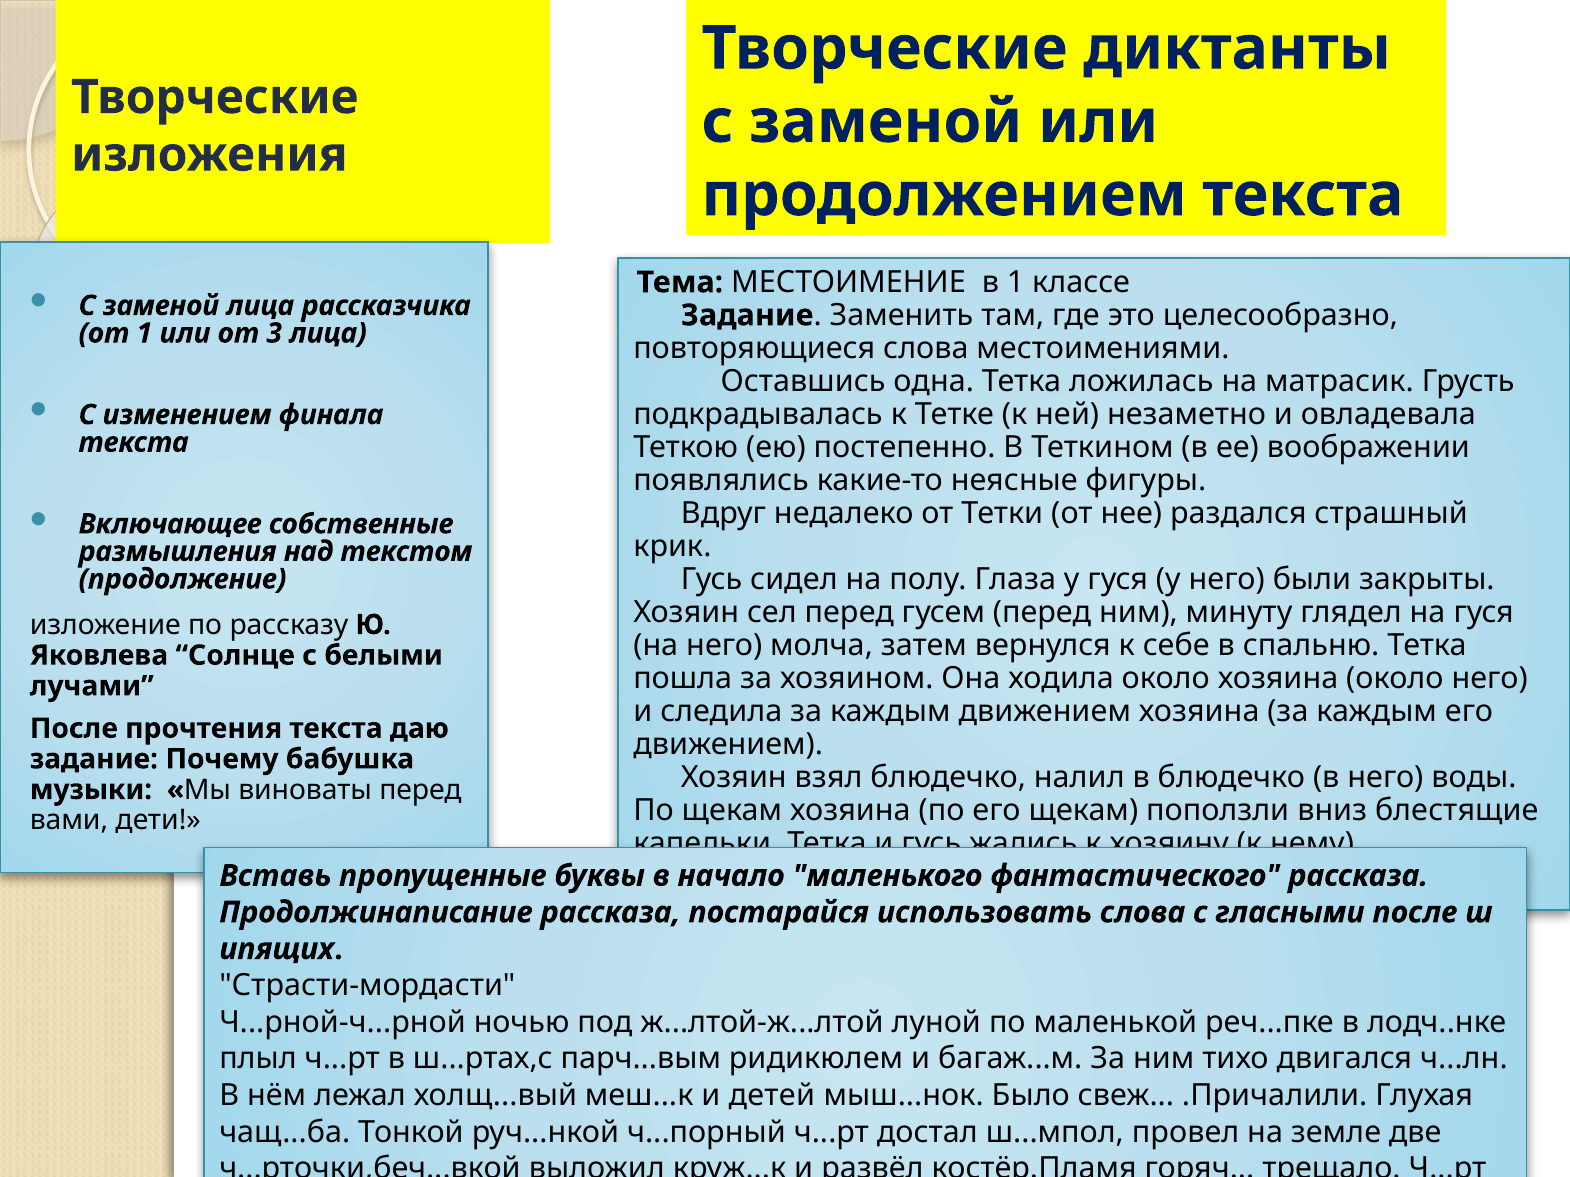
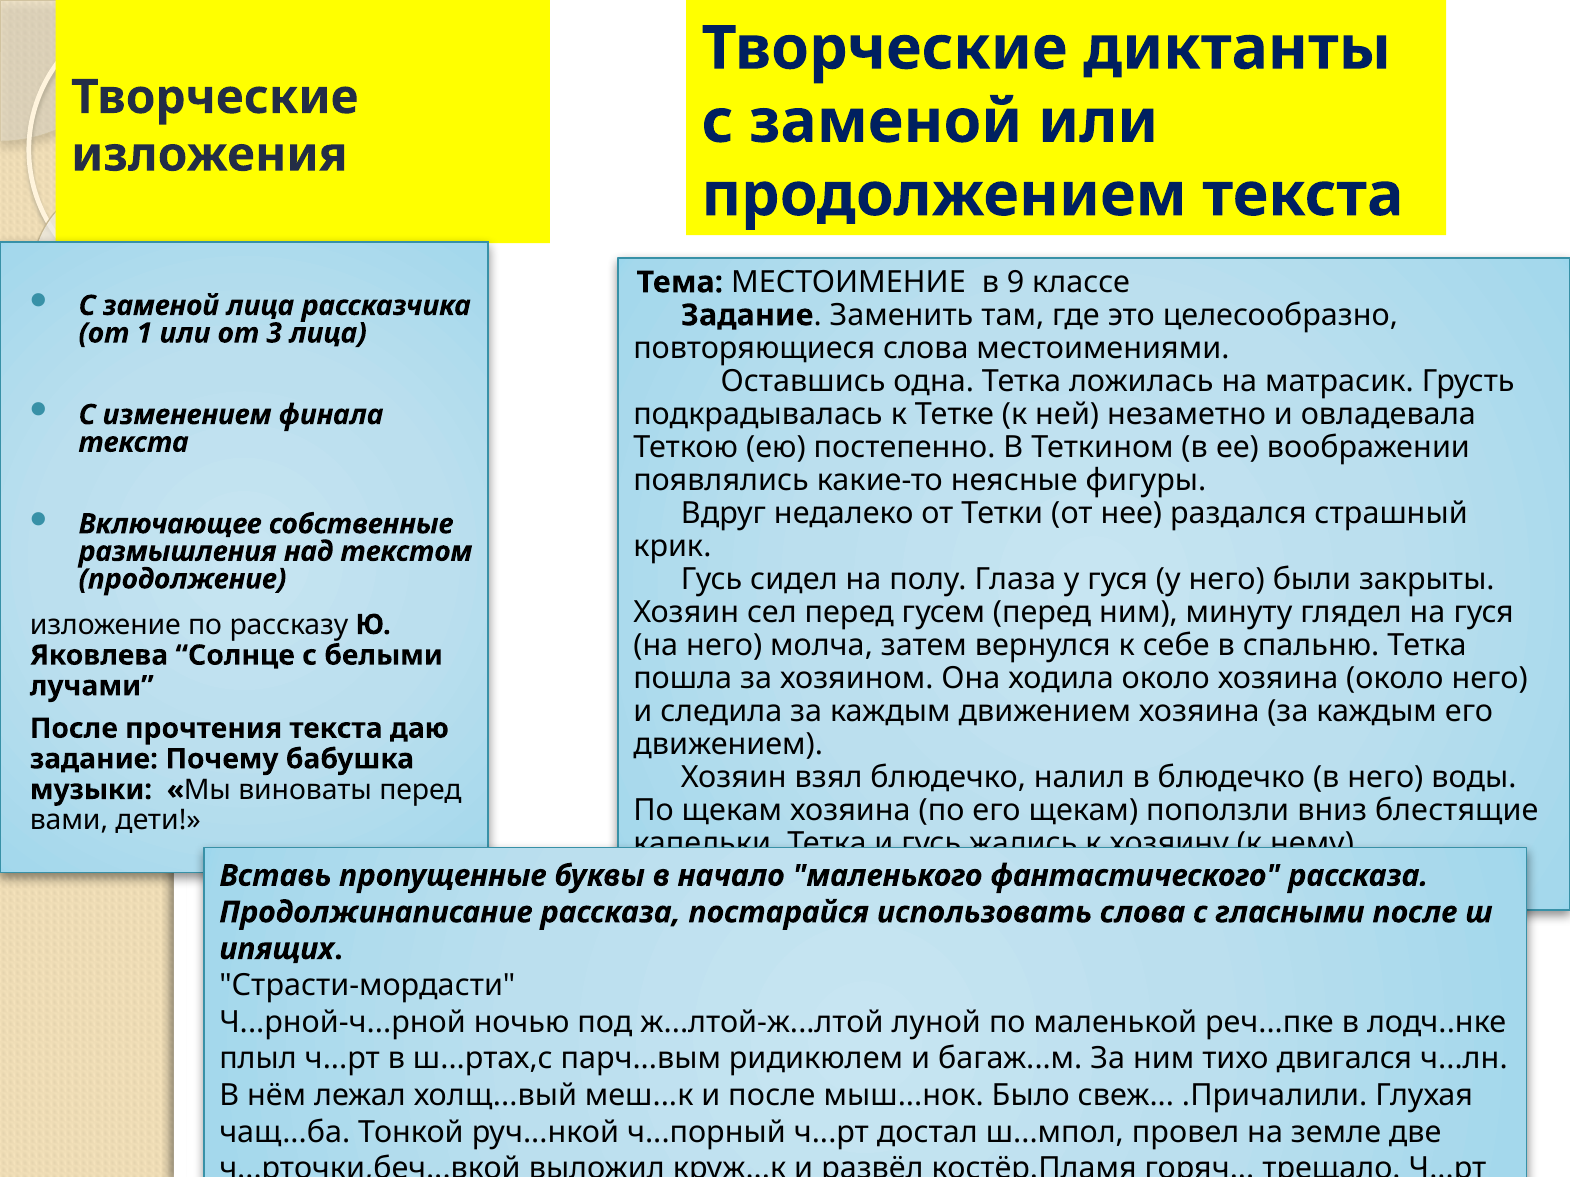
в 1: 1 -> 9 (1016, 282)
и детей: детей -> после (772, 1096)
